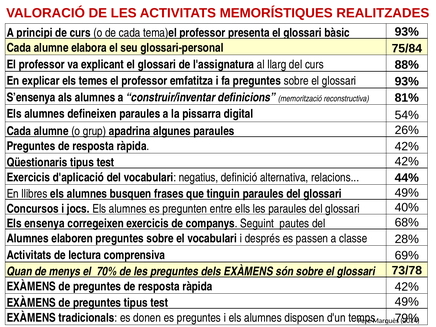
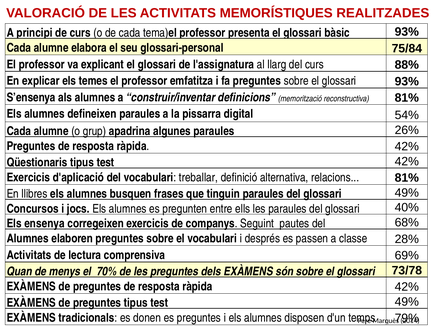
negatius: negatius -> treballar (198, 177)
relacions 44%: 44% -> 81% (407, 178)
